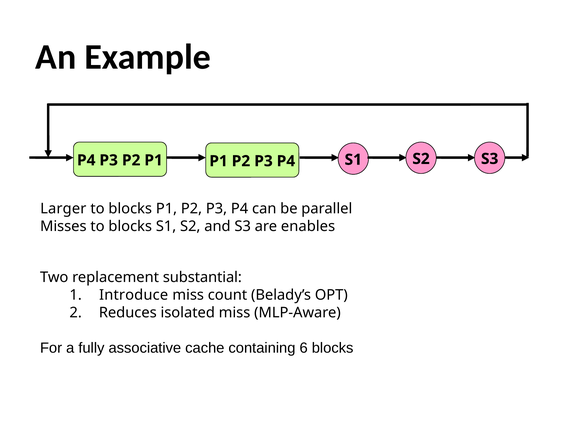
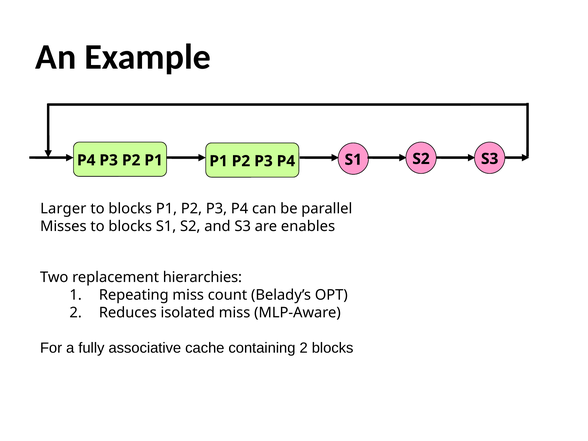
substantial: substantial -> hierarchies (202, 277)
Introduce: Introduce -> Repeating (134, 295)
containing 6: 6 -> 2 (304, 348)
